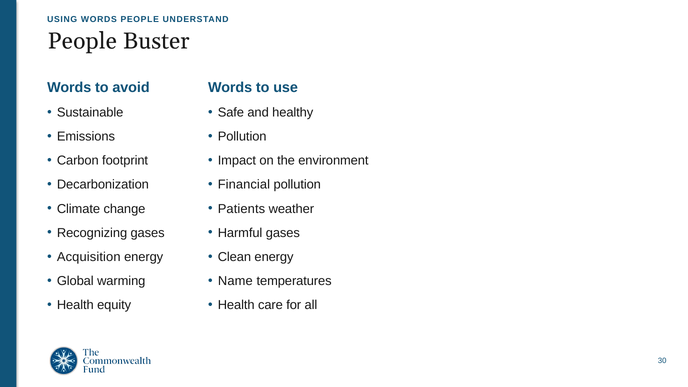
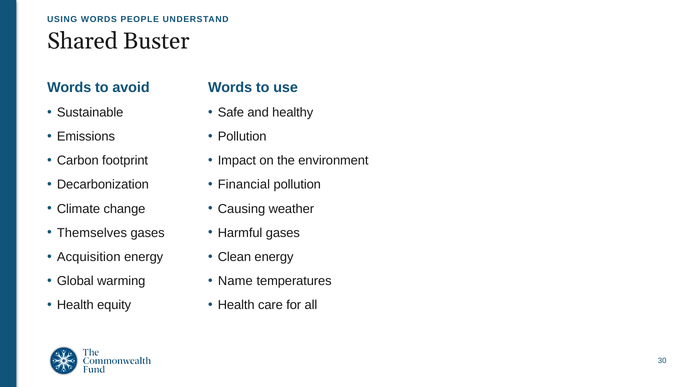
People: People -> Shared (82, 41)
Patients: Patients -> Causing (242, 209)
Recognizing: Recognizing -> Themselves (92, 233)
